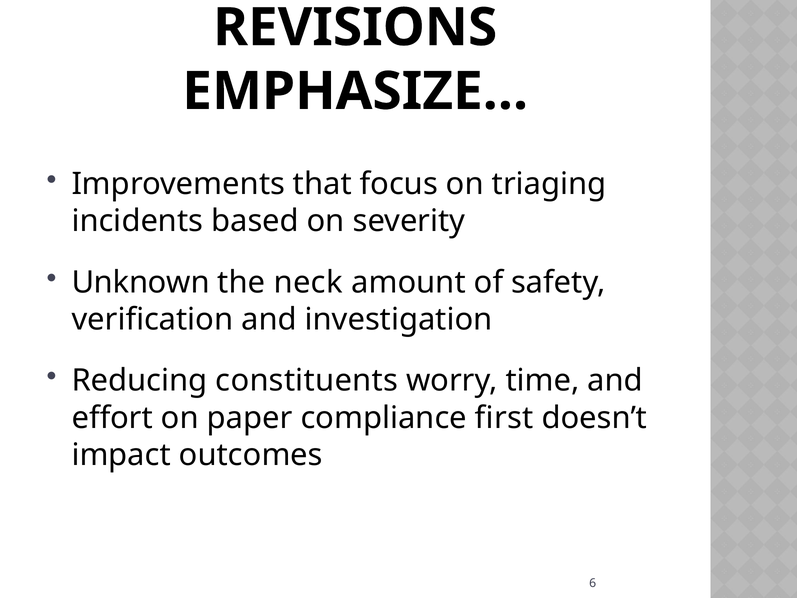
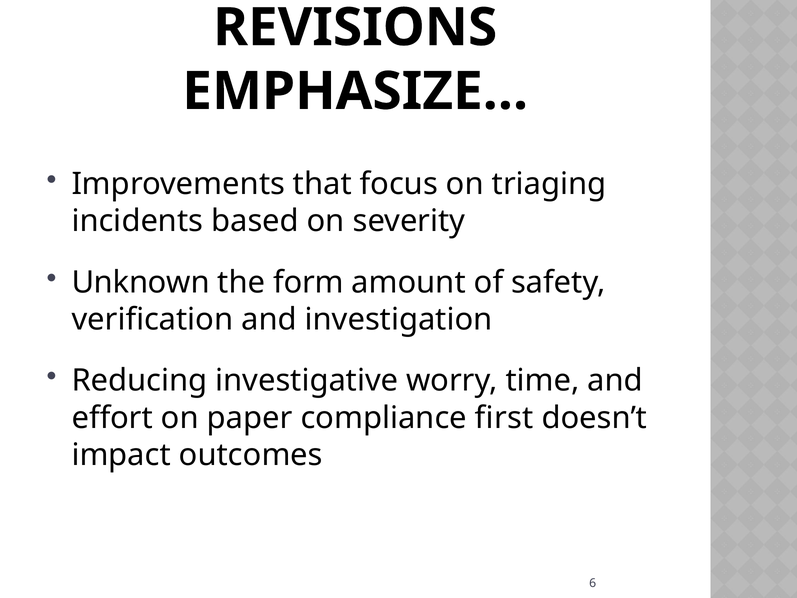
neck: neck -> form (308, 282)
constituents: constituents -> investigative (307, 381)
